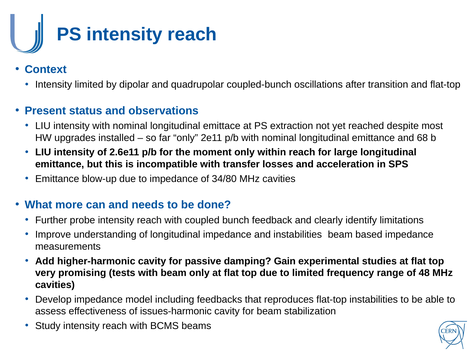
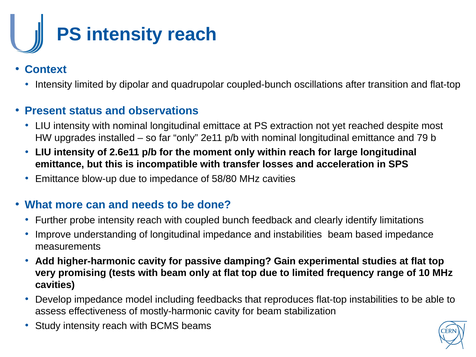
68: 68 -> 79 (422, 138)
34/80: 34/80 -> 58/80 (224, 179)
48: 48 -> 10 (424, 273)
issues-harmonic: issues-harmonic -> mostly-harmonic (176, 311)
